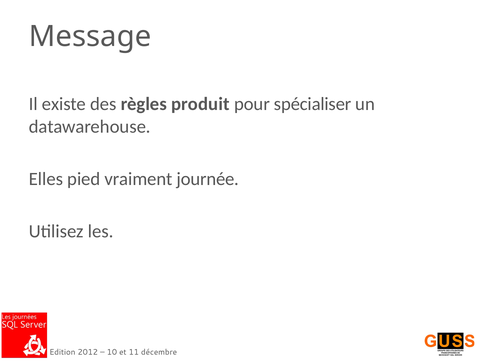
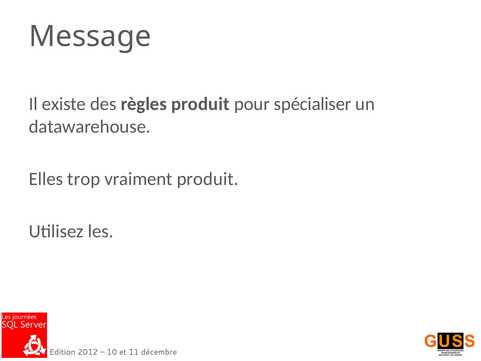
pied: pied -> trop (84, 179)
vraiment journée: journée -> produit (208, 179)
